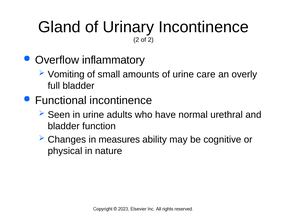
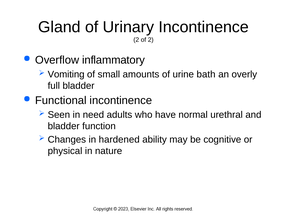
care: care -> bath (206, 74)
in urine: urine -> need (93, 115)
measures: measures -> hardened (119, 140)
